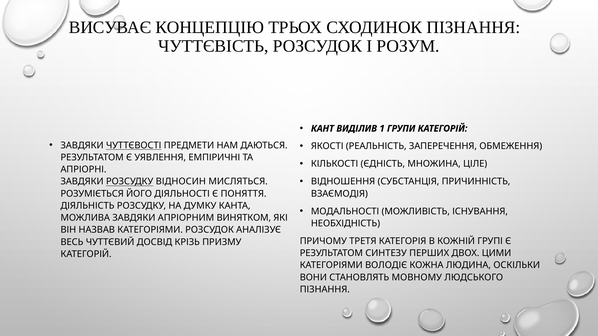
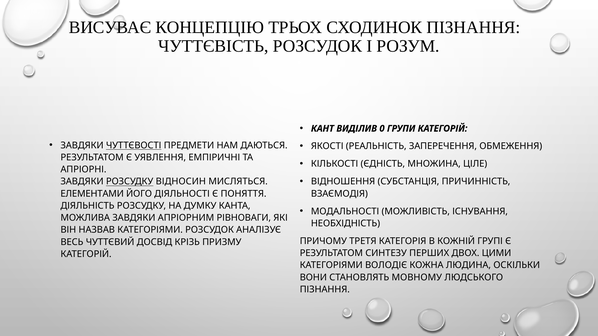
1: 1 -> 0 (382, 129)
РОЗУМІЄТЬСЯ: РОЗУМІЄТЬСЯ -> ЕЛЕМЕНТАМИ (92, 194)
ВИНЯТКОМ: ВИНЯТКОМ -> РІВНОВАГИ (244, 218)
